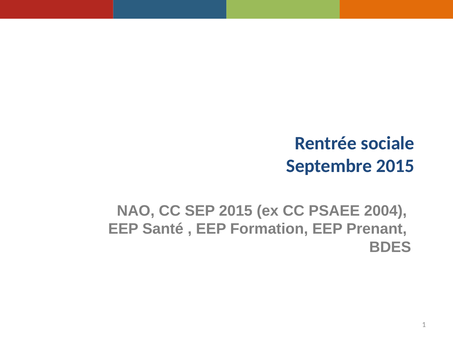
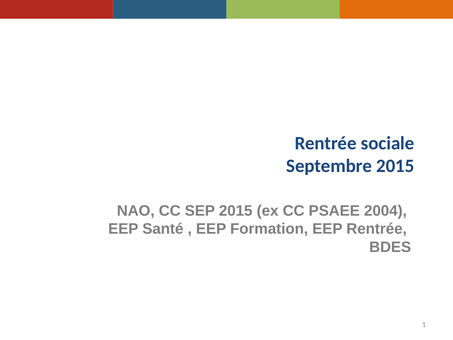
EEP Prenant: Prenant -> Rentrée (377, 229)
